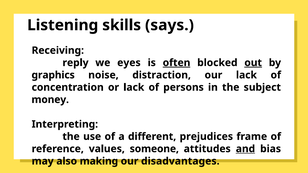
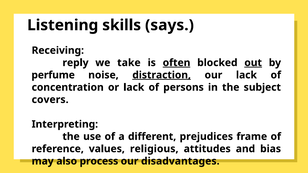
eyes: eyes -> take (129, 63)
graphics: graphics -> perfume (53, 75)
distraction underline: none -> present (162, 75)
money: money -> covers (50, 100)
someone: someone -> religious (154, 149)
and underline: present -> none (245, 149)
making: making -> process (99, 161)
